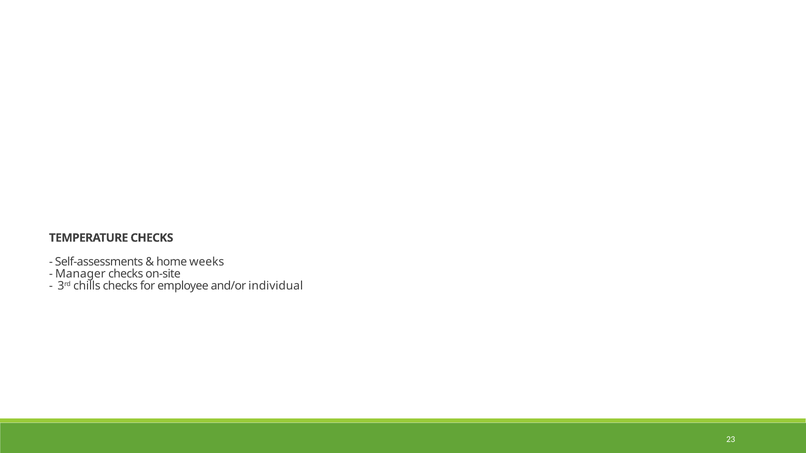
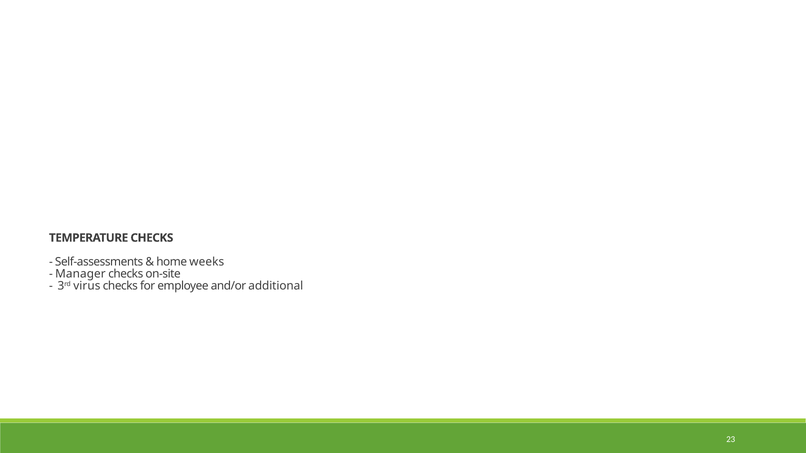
chills: chills -> virus (87, 286)
individual: individual -> additional (276, 286)
